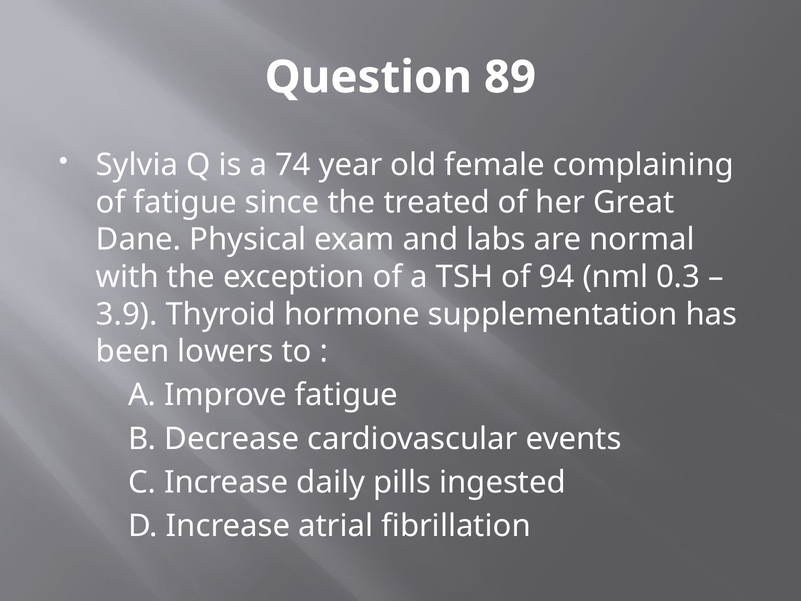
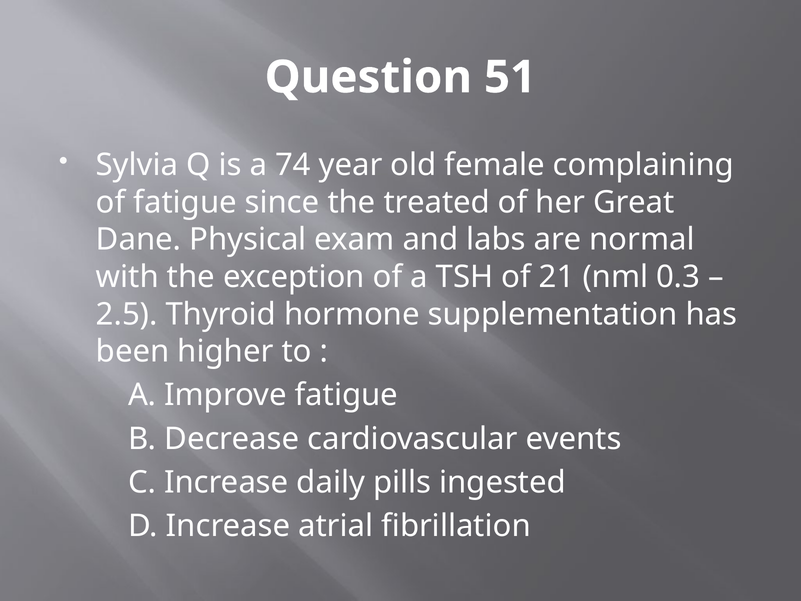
89: 89 -> 51 (510, 77)
94: 94 -> 21 (557, 277)
3.9: 3.9 -> 2.5 (127, 314)
lowers: lowers -> higher (225, 351)
